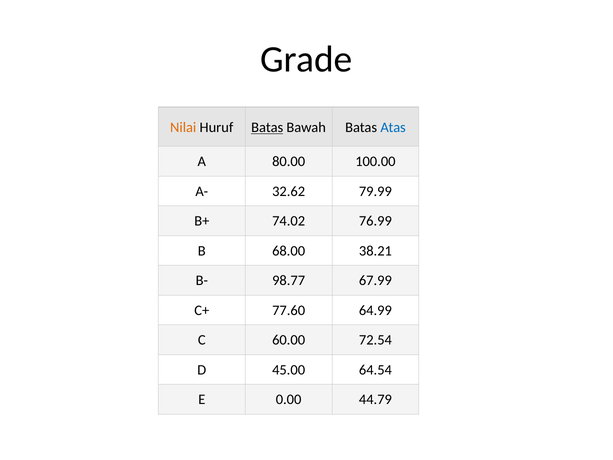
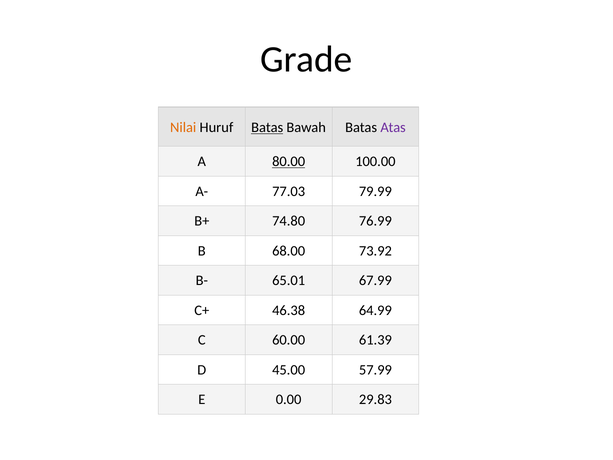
Atas colour: blue -> purple (393, 127)
80.00 underline: none -> present (289, 161)
32.62: 32.62 -> 77.03 (289, 191)
74.02: 74.02 -> 74.80 (289, 221)
38.21: 38.21 -> 73.92 (375, 251)
98.77: 98.77 -> 65.01 (289, 280)
77.60: 77.60 -> 46.38 (289, 310)
72.54: 72.54 -> 61.39 (375, 340)
64.54: 64.54 -> 57.99 (375, 370)
44.79: 44.79 -> 29.83 (375, 399)
